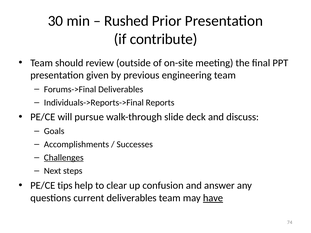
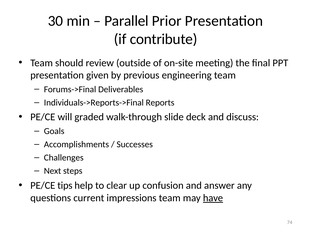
Rushed: Rushed -> Parallel (126, 21)
pursue: pursue -> graded (89, 117)
Challenges underline: present -> none (64, 158)
current deliverables: deliverables -> impressions (132, 198)
